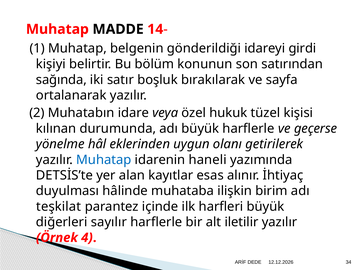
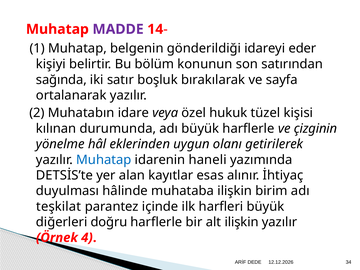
MADDE colour: black -> purple (118, 29)
girdi: girdi -> eder (302, 48)
geçerse: geçerse -> çizginin (316, 129)
sayılır: sayılır -> doğru (109, 222)
alt iletilir: iletilir -> ilişkin (242, 222)
